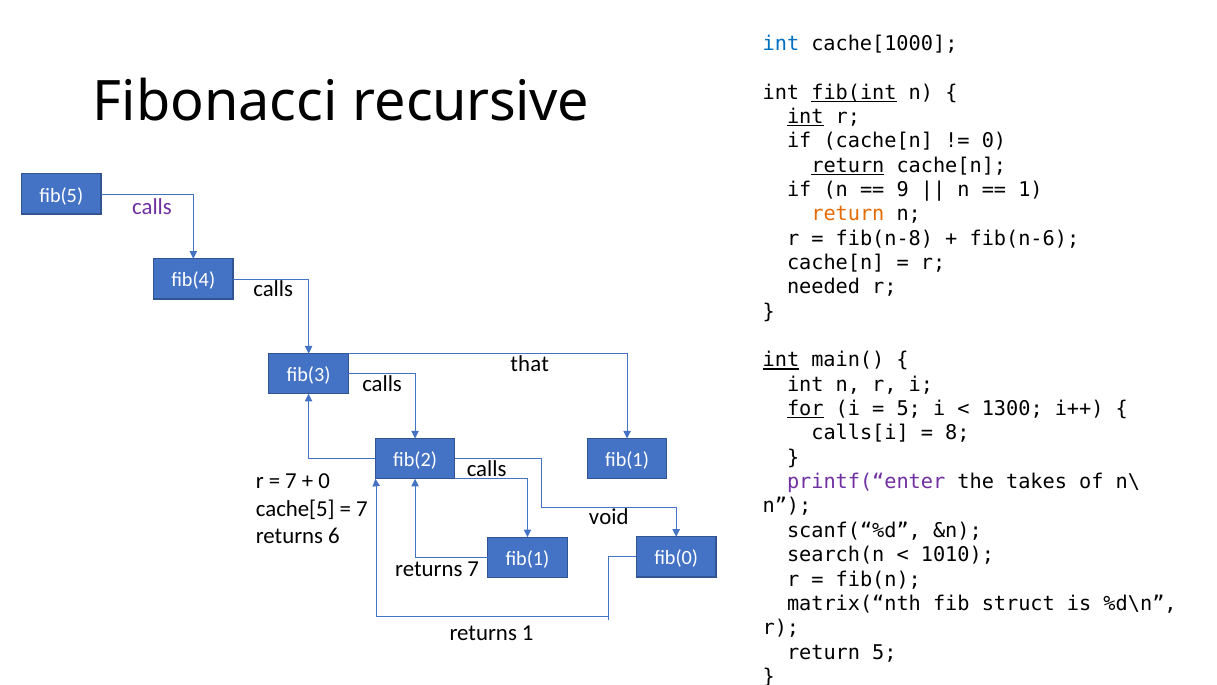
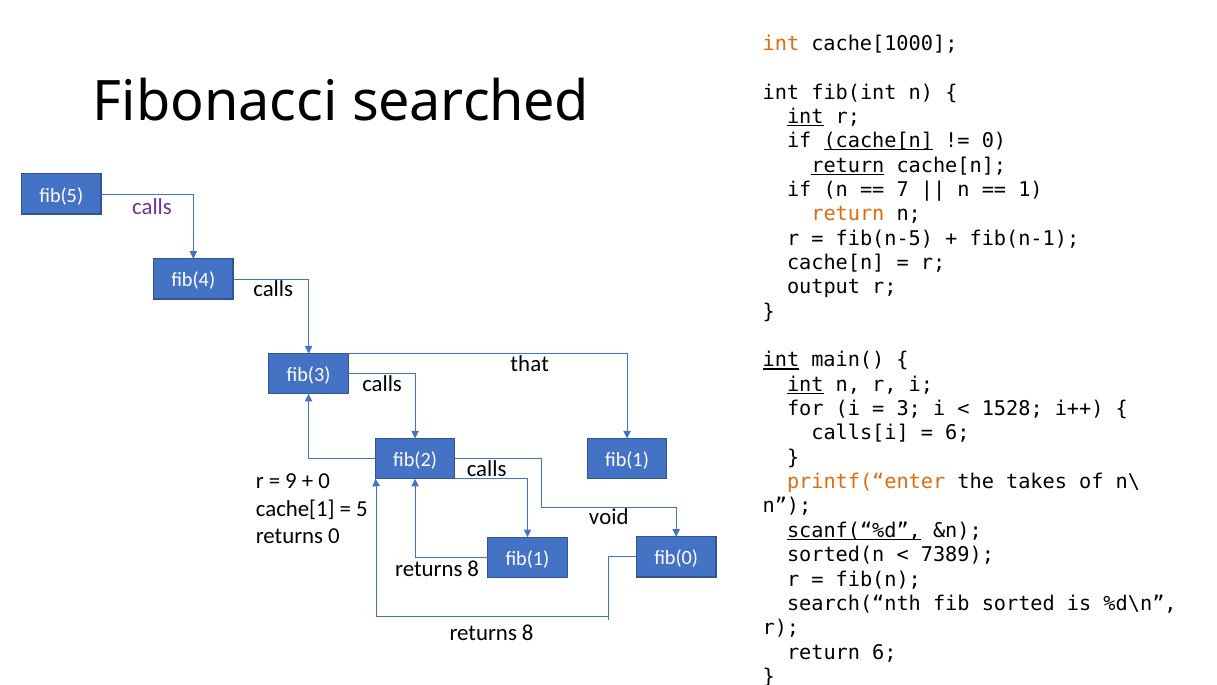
int colour: blue -> orange (781, 44)
fib(int underline: present -> none (854, 92)
recursive: recursive -> searched (471, 102)
cache[n underline: none -> present (878, 141)
9: 9 -> 7 (903, 190)
fib(n-8: fib(n-8 -> fib(n-5 (884, 238)
fib(n-6: fib(n-6 -> fib(n-1 (1024, 238)
needed: needed -> output (824, 287)
int underline: none -> present (805, 384)
for underline: present -> none (805, 409)
5: 5 -> 3 (909, 409)
1300: 1300 -> 1528 (1012, 409)
8: 8 -> 6 (957, 433)
7: 7 -> 9 (291, 481)
printf(“enter colour: purple -> orange (866, 482)
cache[5: cache[5 -> cache[1 (295, 508)
7: 7 -> 5 (362, 508)
scanf(“%d underline: none -> present (854, 530)
returns 6: 6 -> 0 (334, 536)
search(n: search(n -> sorted(n (836, 555)
1010: 1010 -> 7389 (957, 555)
7: 7 -> 8 (473, 568)
matrix(“nth: matrix(“nth -> search(“nth (854, 603)
struct: struct -> sorted (1018, 603)
1: 1 -> 8 (528, 633)
return 5: 5 -> 6 (884, 652)
